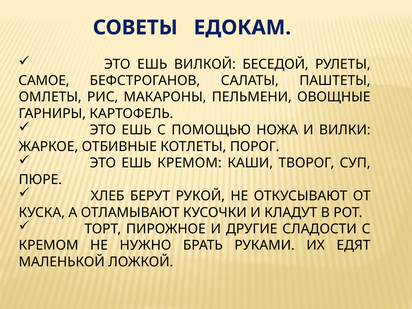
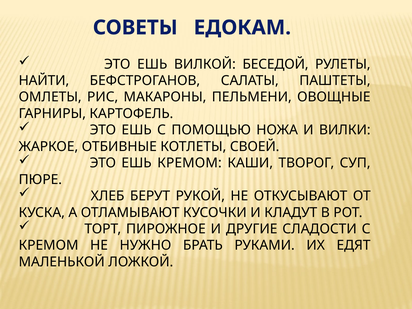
САМОЕ: САМОЕ -> НАЙТИ (44, 81)
ПОРОГ: ПОРОГ -> СВОЕЙ (255, 147)
